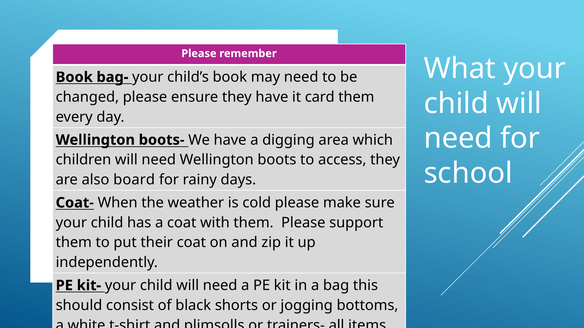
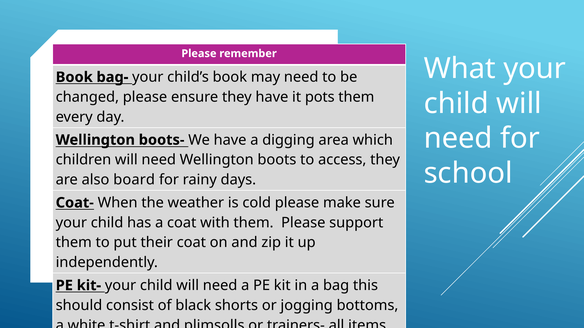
card: card -> pots (320, 97)
